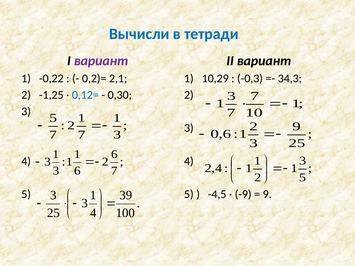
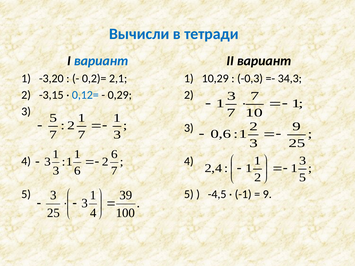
вариант colour: purple -> blue (101, 61)
-0,22: -0,22 -> -3,20 (51, 79)
-1,25: -1,25 -> -3,15 (51, 95)
0,30: 0,30 -> 0,29 (120, 95)
-9: -9 -> -1 (243, 194)
